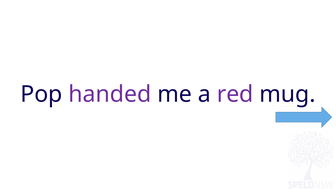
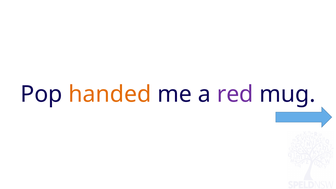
handed colour: purple -> orange (110, 94)
